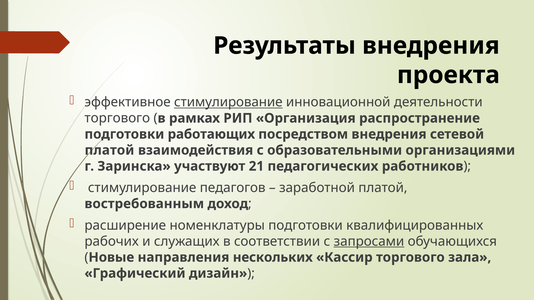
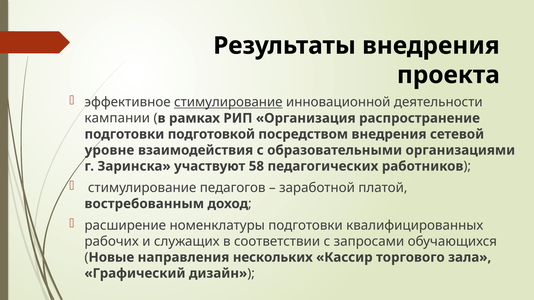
торгового: торгового -> кампании (117, 118)
работающих: работающих -> подготовкой (211, 134)
платой: платой -> уровне (109, 150)
21: 21 -> 58 (256, 166)
запросами underline: present -> none (369, 242)
